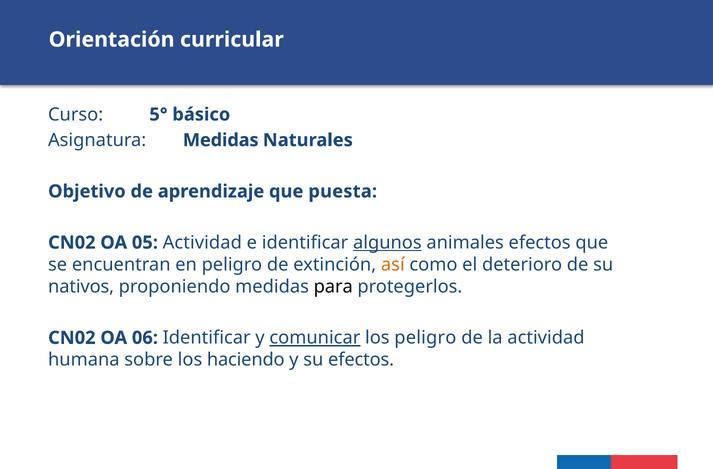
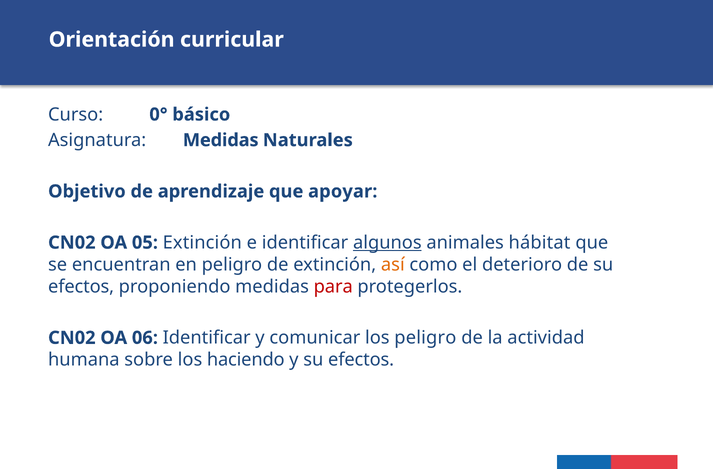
5°: 5° -> 0° (158, 114)
puesta: puesta -> apoyar (343, 191)
05 Actividad: Actividad -> Extinción (202, 243)
animales efectos: efectos -> hábitat (540, 243)
nativos: nativos -> efectos (81, 286)
para colour: black -> red (333, 286)
comunicar underline: present -> none (315, 338)
